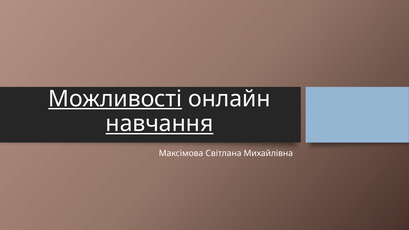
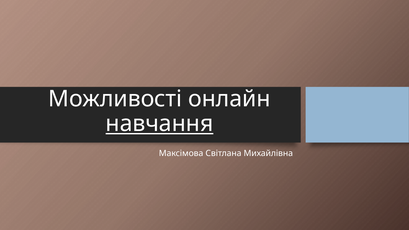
Можливості underline: present -> none (115, 99)
